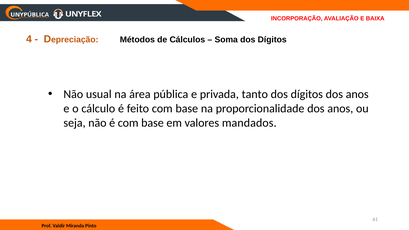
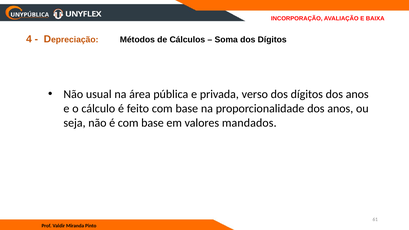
tanto: tanto -> verso (255, 94)
